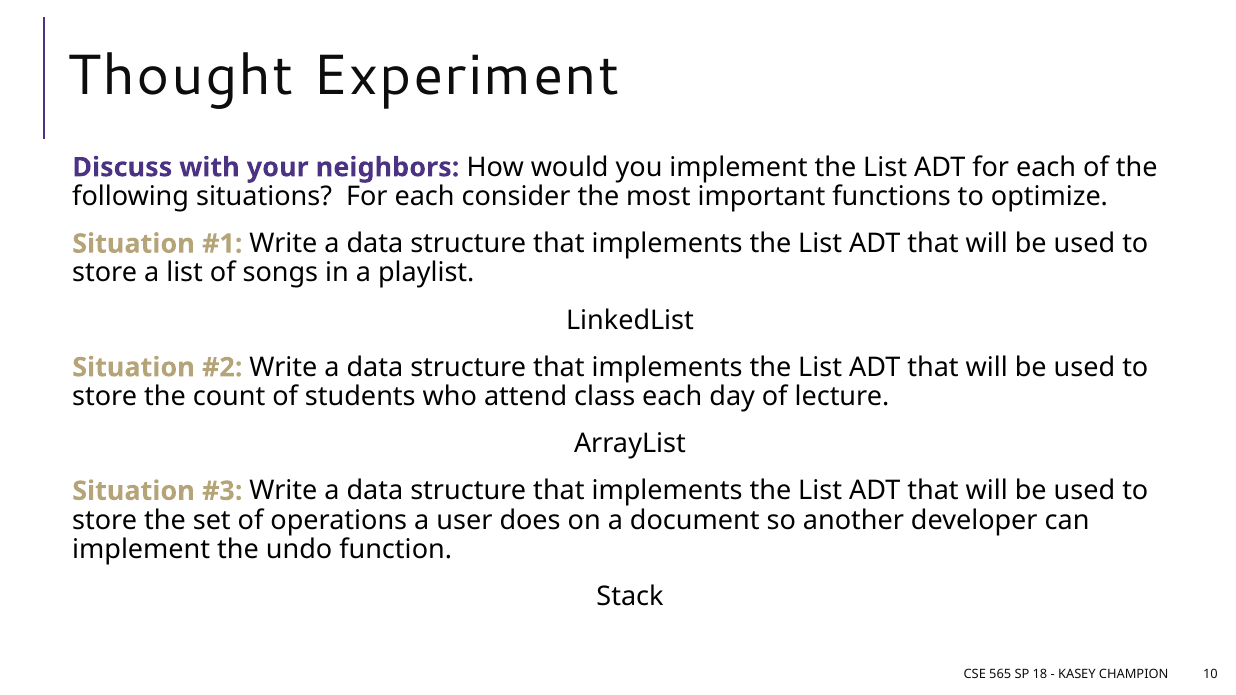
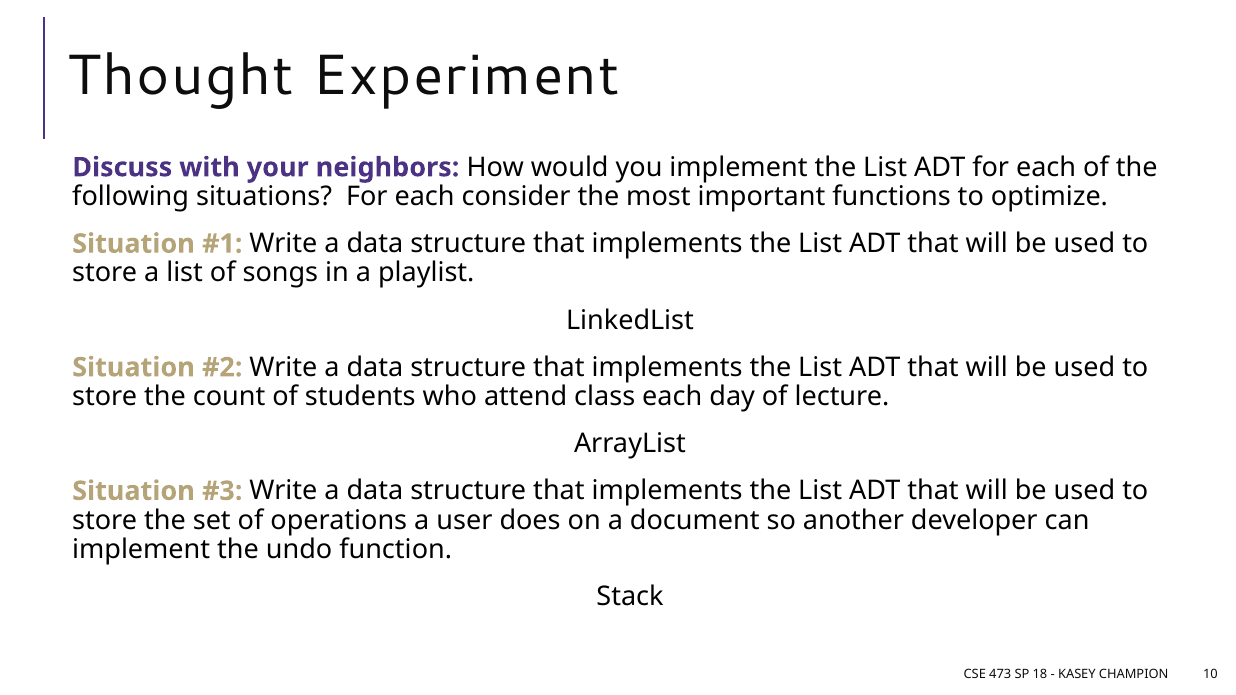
565: 565 -> 473 (1000, 675)
